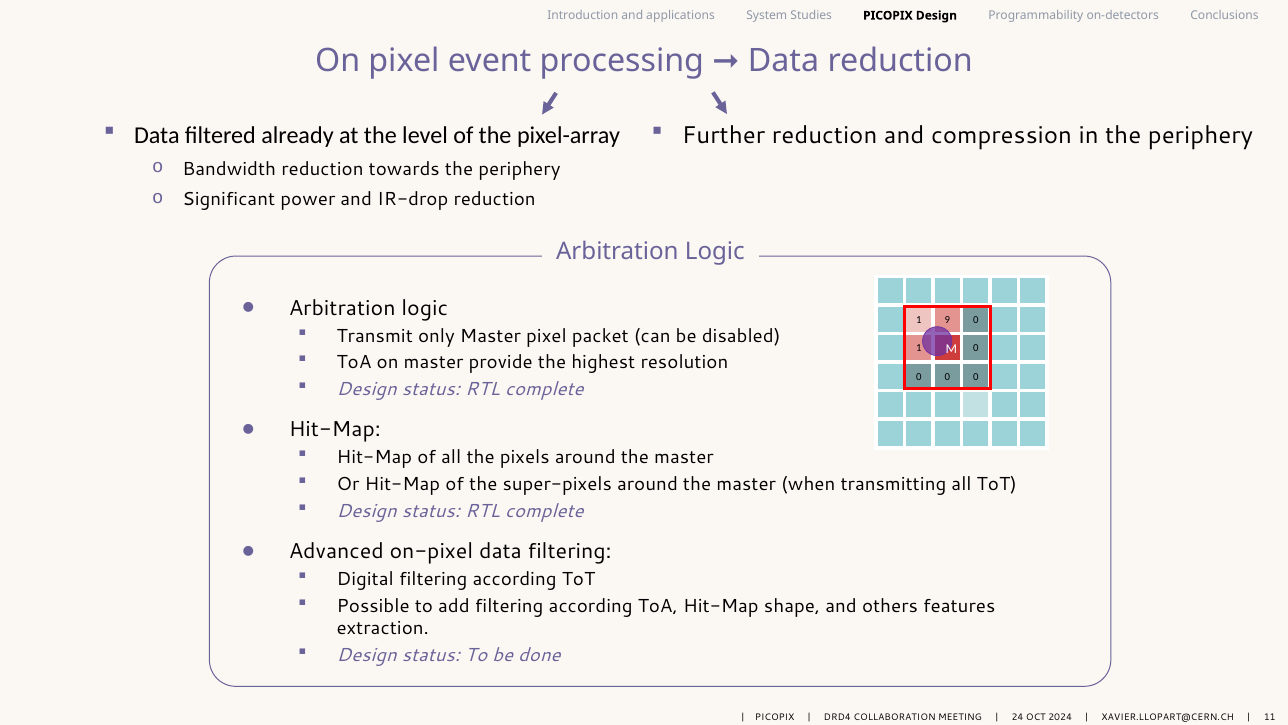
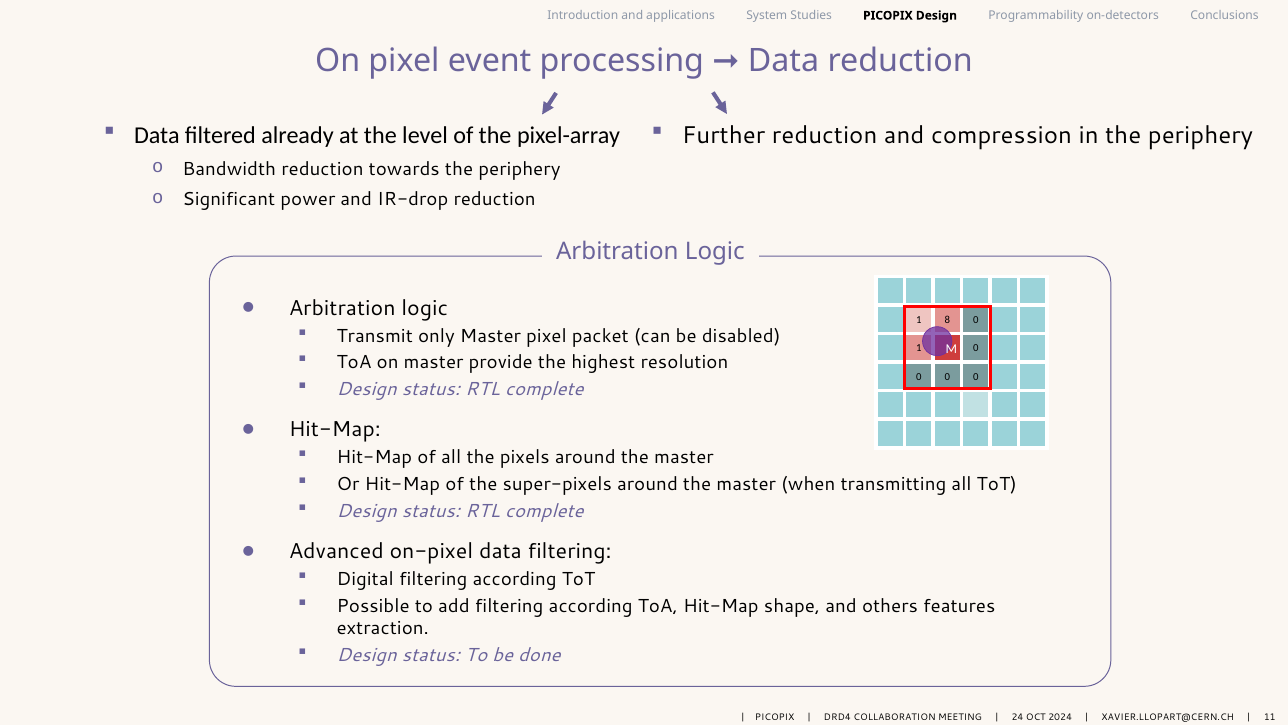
9: 9 -> 8 (947, 319)
